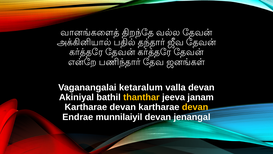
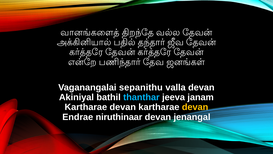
ketaralum: ketaralum -> sepanithu (141, 87)
thanthar colour: yellow -> light blue (141, 97)
munnilaiyil: munnilaiyil -> niruthinaar (119, 117)
